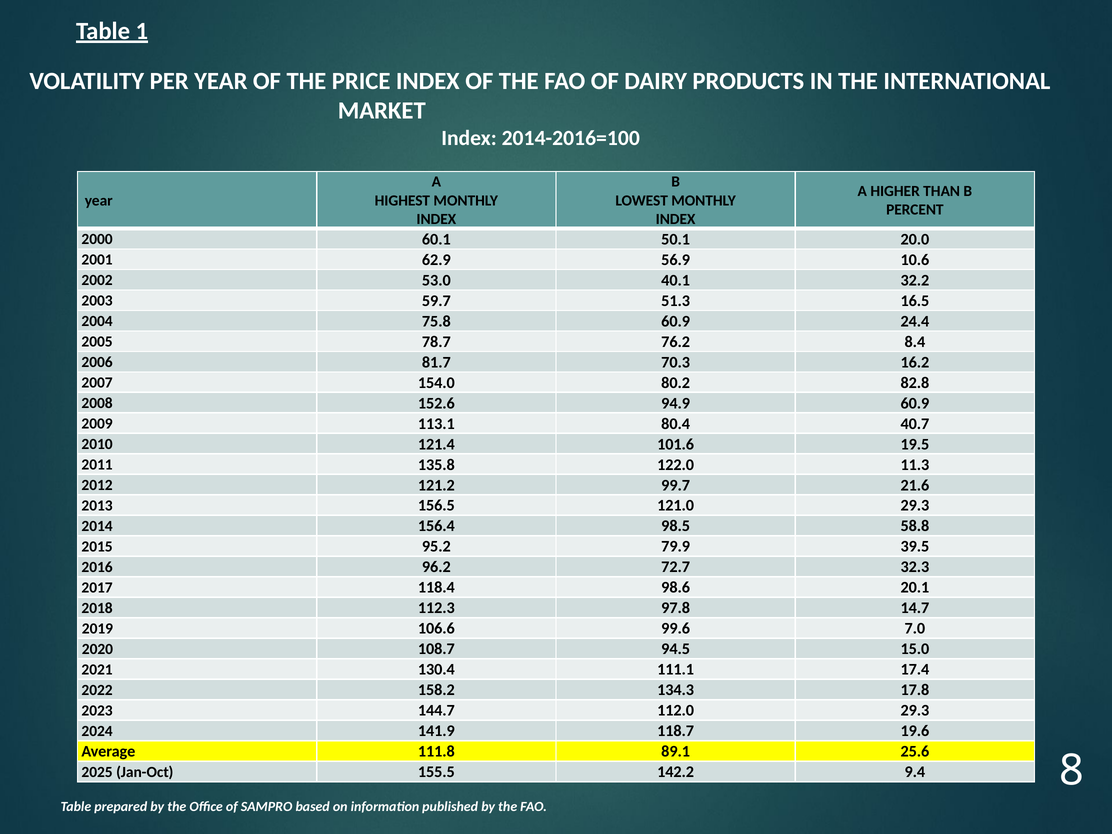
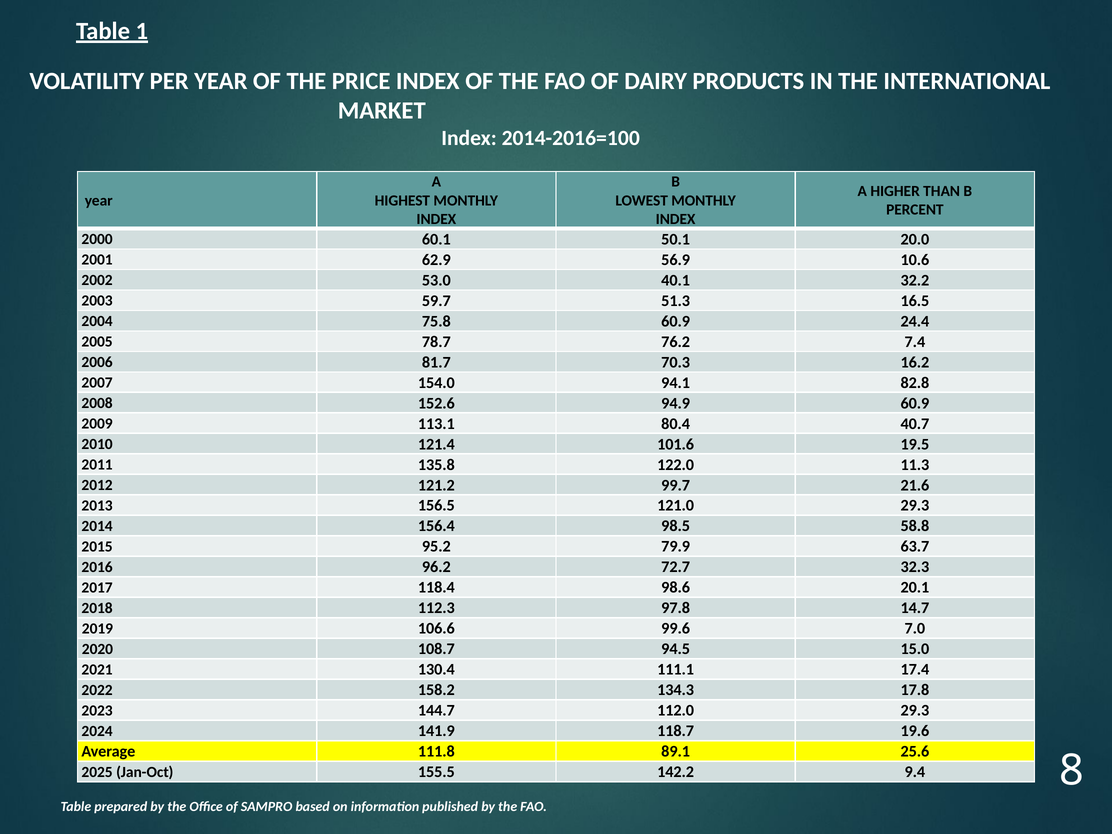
8.4: 8.4 -> 7.4 (915, 342)
80.2: 80.2 -> 94.1 (676, 383)
39.5: 39.5 -> 63.7 (915, 547)
